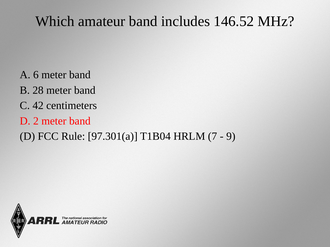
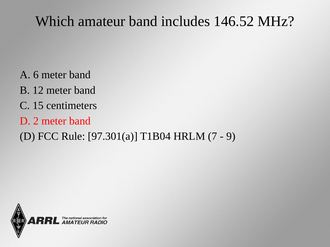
28: 28 -> 12 (38, 90)
42: 42 -> 15 (38, 106)
